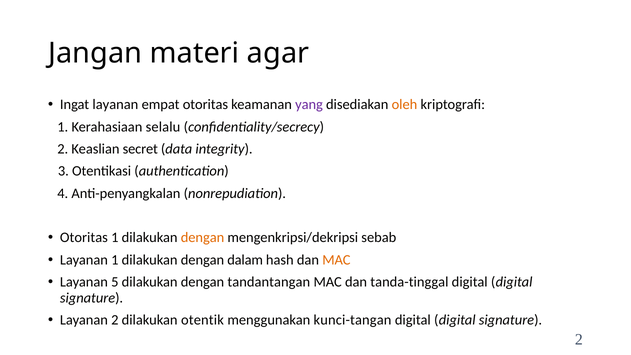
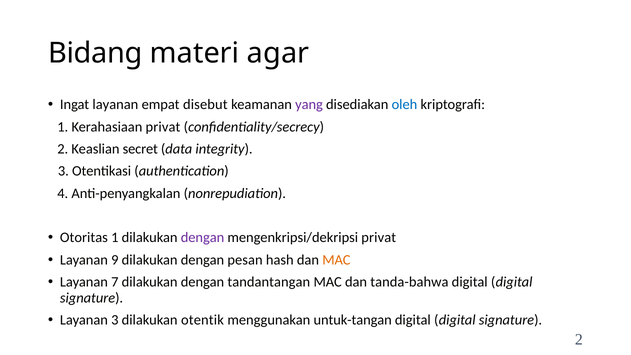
Jangan: Jangan -> Bidang (95, 53)
empat otoritas: otoritas -> disebut (205, 105)
oleh colour: orange -> blue (404, 105)
Kerahasiaan selalu: selalu -> privat (163, 127)
dengan colour: orange -> purple (203, 238)
mengenkripsi/dekripsi sebab: sebab -> privat (379, 238)
Layanan 1: 1 -> 9 (115, 260)
dalam: dalam -> pesan (245, 260)
5: 5 -> 7 (115, 282)
tanda-tinggal: tanda-tinggal -> tanda-bahwa (409, 282)
Layanan 2: 2 -> 3 (115, 320)
kunci-tangan: kunci-tangan -> untuk-tangan (353, 320)
